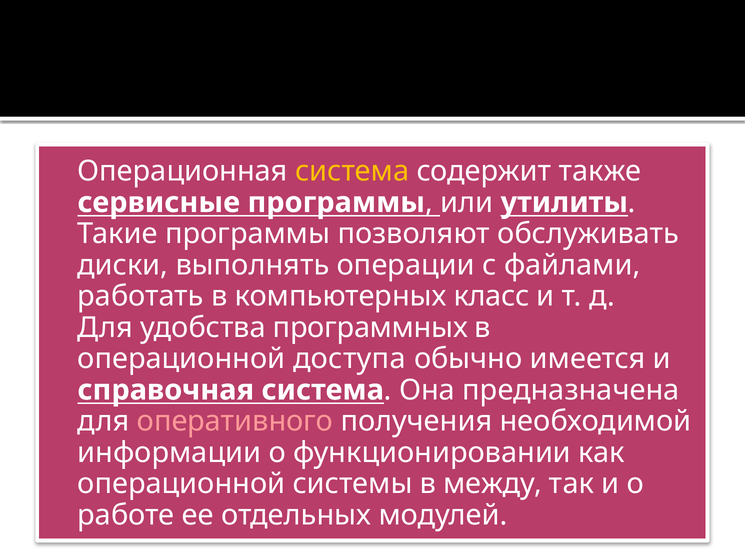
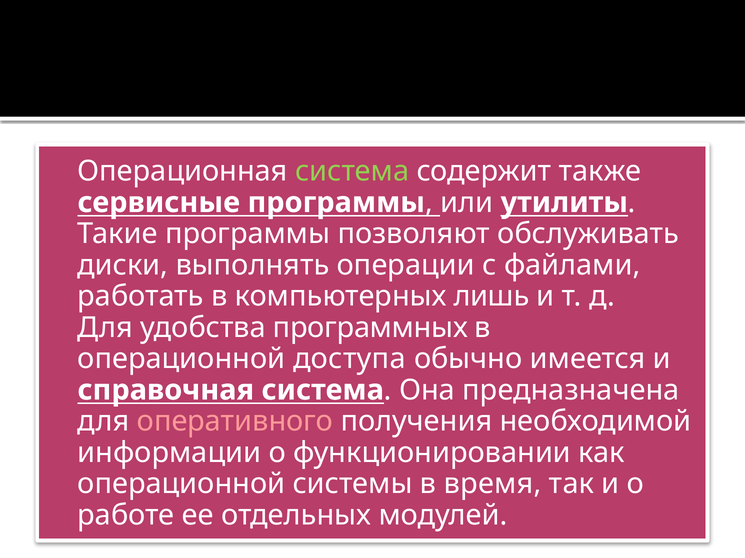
система colour: yellow -> light green (352, 171)
класс: класс -> лишь (491, 297)
между: между -> время (493, 484)
